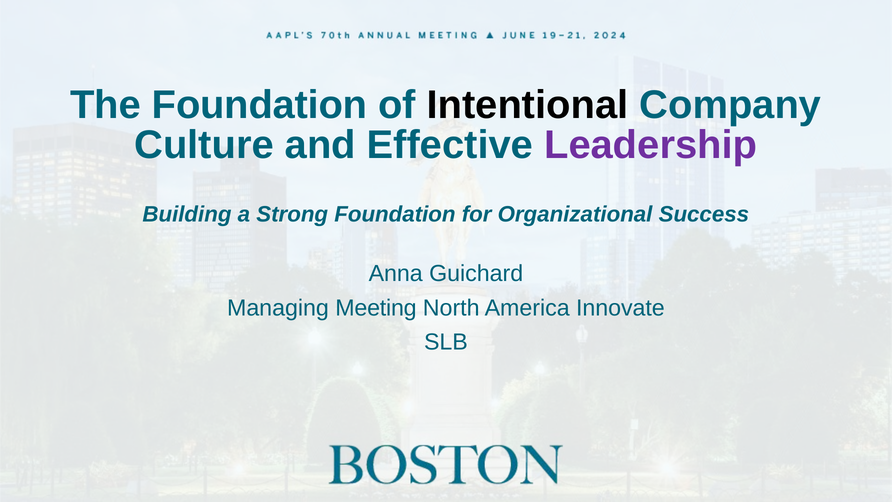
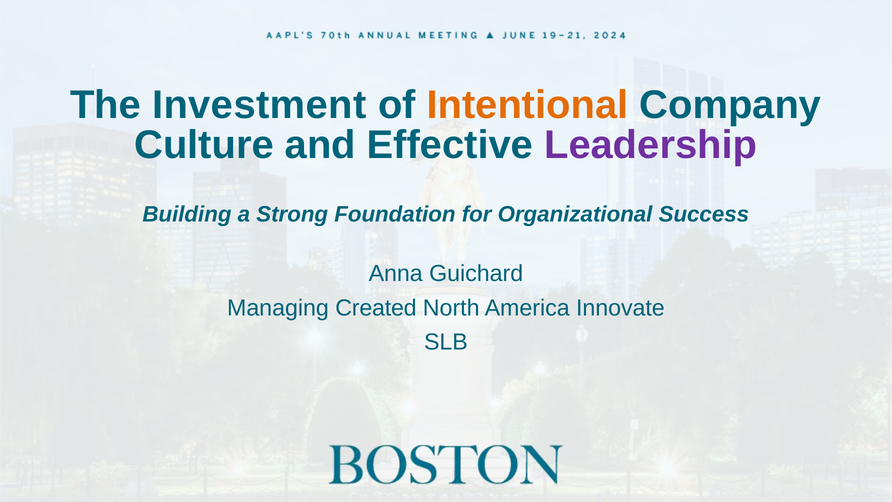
The Foundation: Foundation -> Investment (259, 105)
Intentional colour: black -> orange (528, 105)
Meeting: Meeting -> Created (376, 308)
